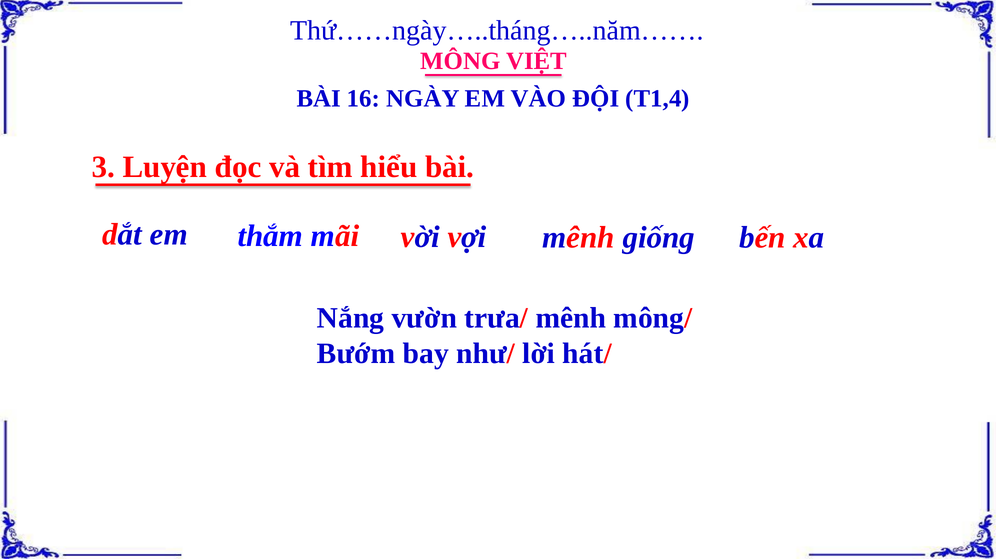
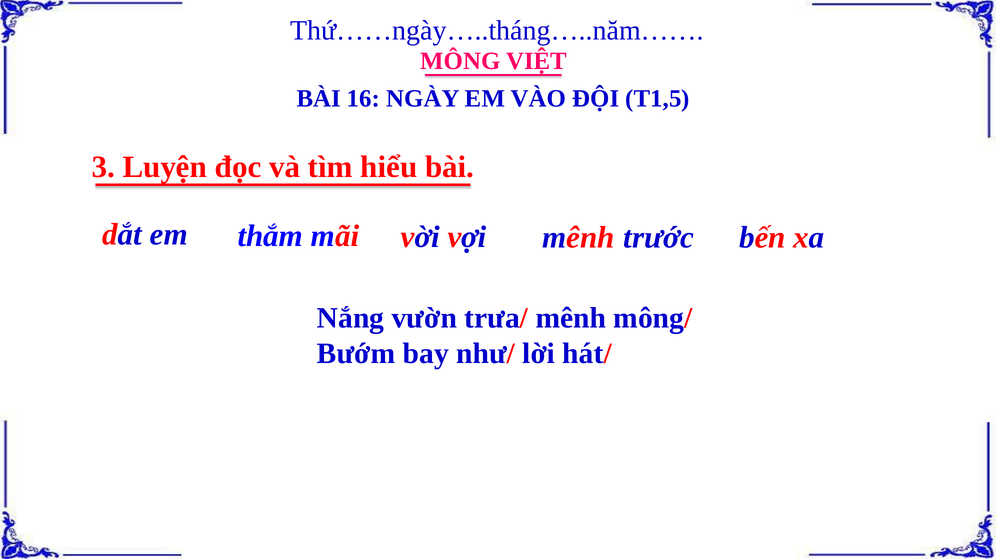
T1,4: T1,4 -> T1,5 (658, 99)
giống: giống -> trước (659, 238)
